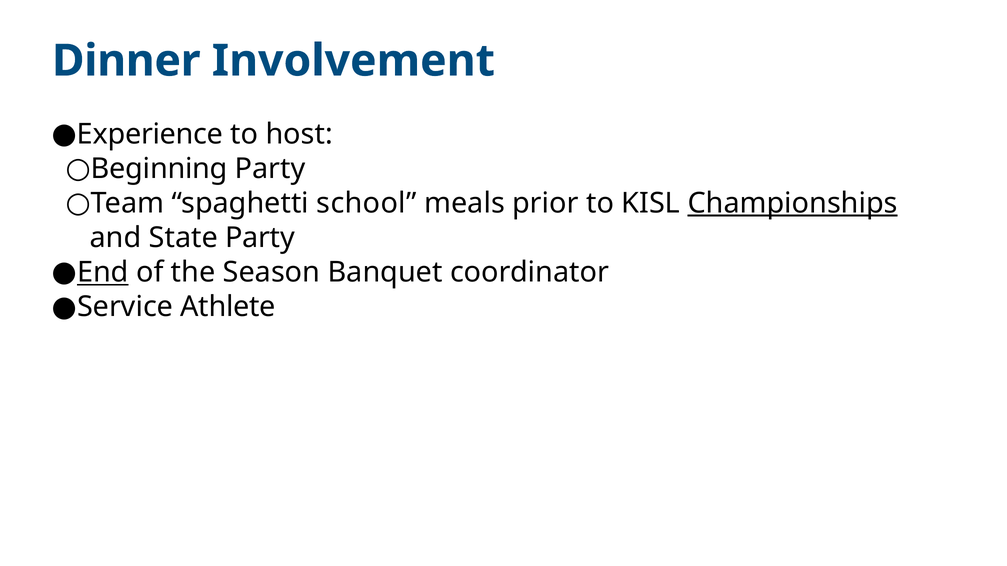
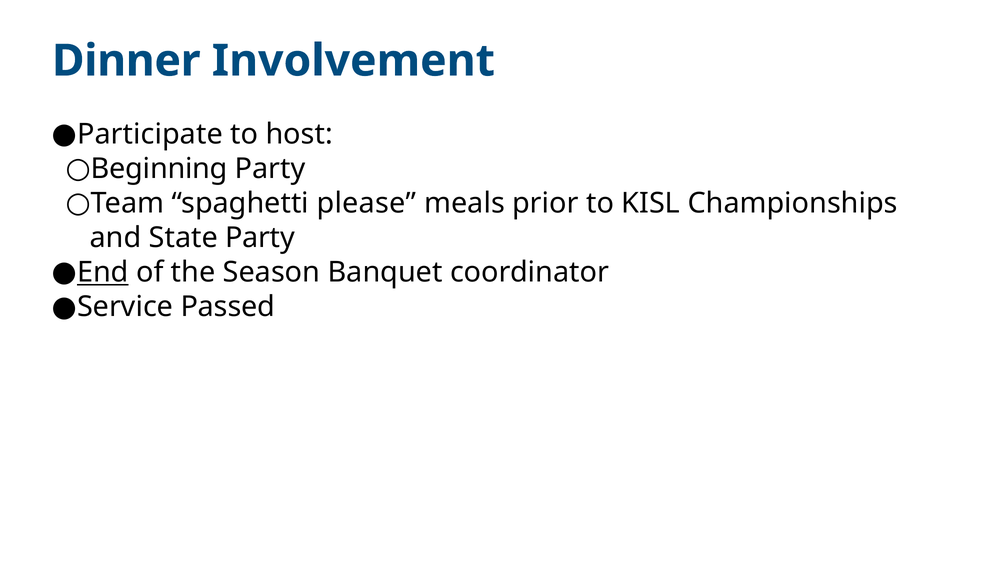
Experience: Experience -> Participate (150, 134)
school: school -> please (366, 203)
Championships underline: present -> none (793, 203)
Athlete: Athlete -> Passed (228, 307)
